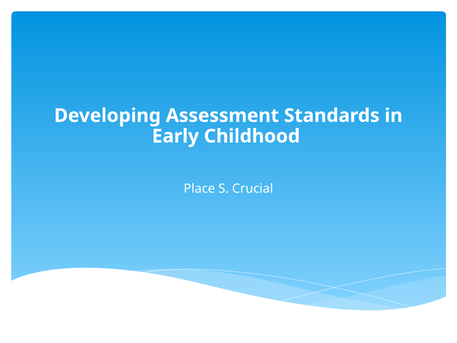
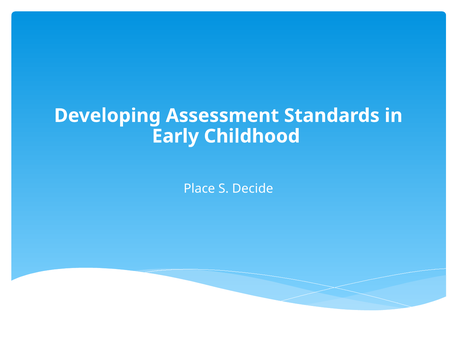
Crucial: Crucial -> Decide (253, 189)
